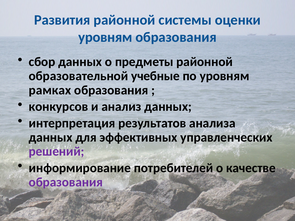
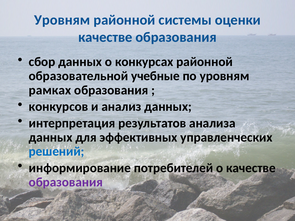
Развития: Развития -> Уровням (62, 20)
уровням: уровням -> качестве (105, 37)
предметы: предметы -> конкурсах (144, 62)
решений colour: purple -> blue (57, 152)
